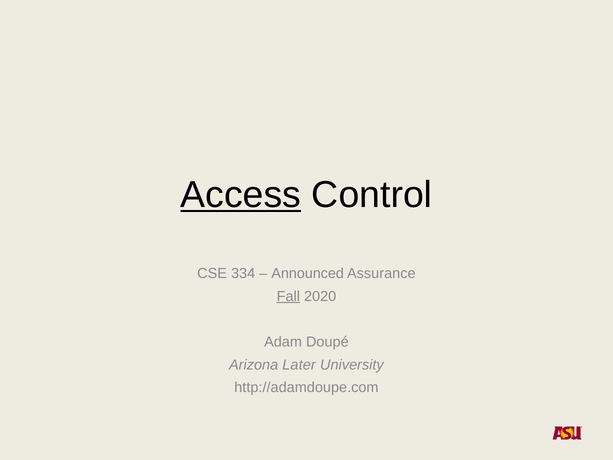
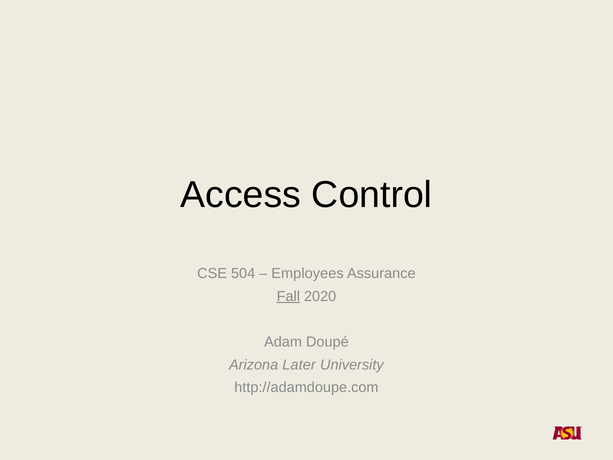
Access underline: present -> none (241, 195)
334: 334 -> 504 (243, 273)
Announced: Announced -> Employees (308, 273)
